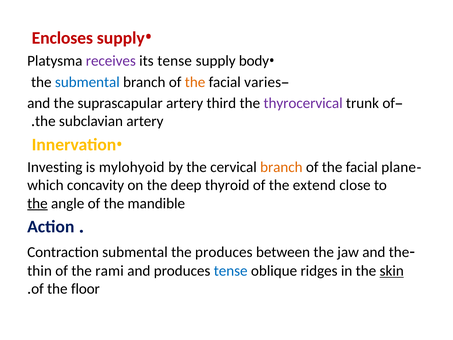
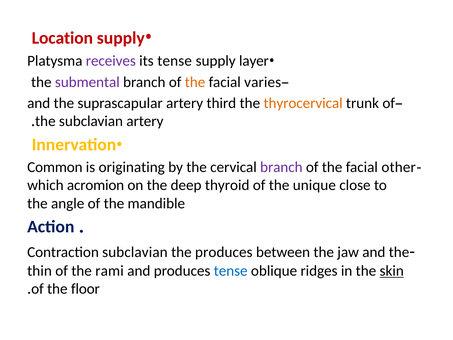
Encloses: Encloses -> Location (62, 38)
body: body -> layer (254, 61)
submental colour: blue -> purple (87, 82)
thyrocervical colour: purple -> orange (303, 103)
Investing: Investing -> Common (55, 167)
mylohyoid: mylohyoid -> originating (132, 167)
branch colour: orange -> purple (281, 167)
plane: plane -> other (399, 167)
concavity: concavity -> acromion (96, 185)
extend: extend -> unique (314, 185)
the underline: present -> none (37, 203)
Contraction submental: submental -> subclavian (135, 252)
